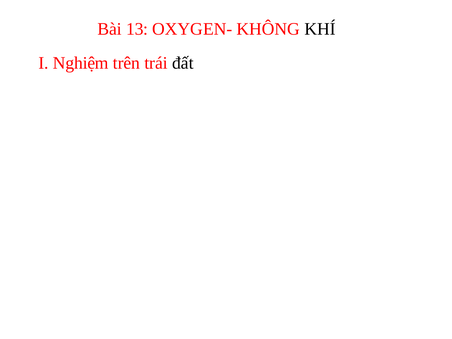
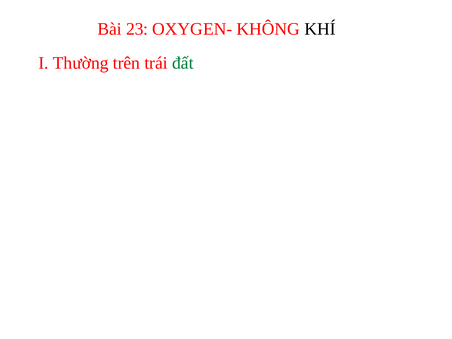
13: 13 -> 23 (137, 29)
Nghiệm: Nghiệm -> Thường (81, 63)
đất colour: black -> green (183, 63)
